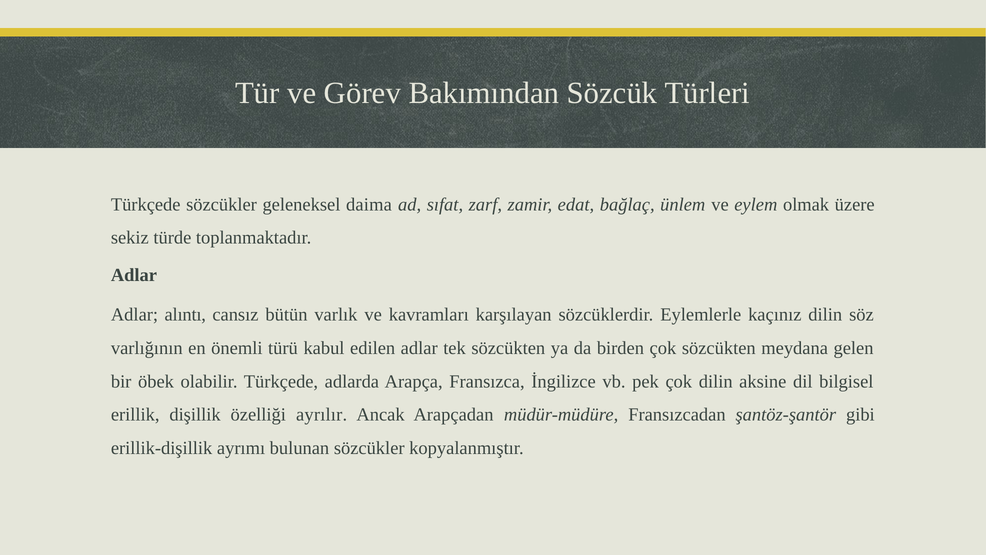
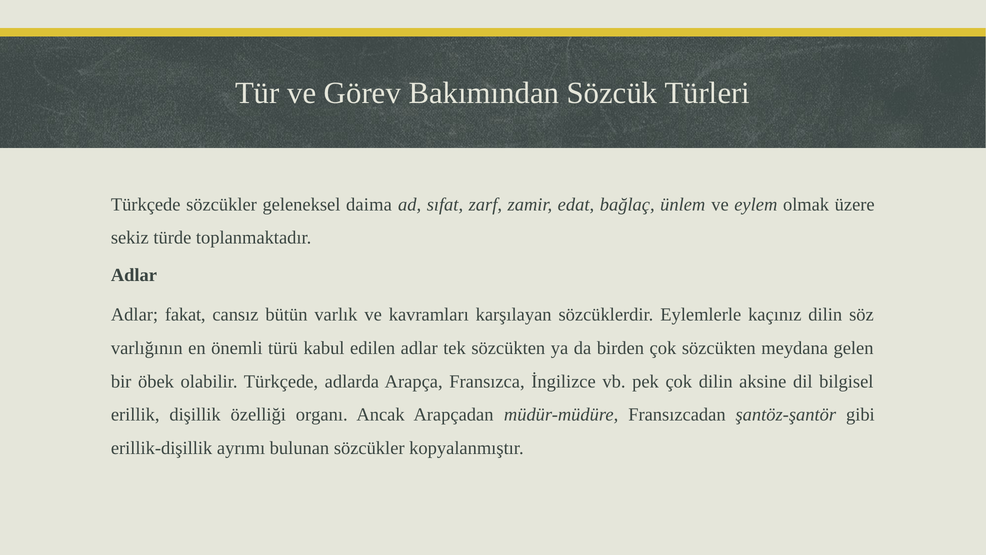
alıntı: alıntı -> fakat (185, 315)
ayrılır: ayrılır -> organı (322, 414)
